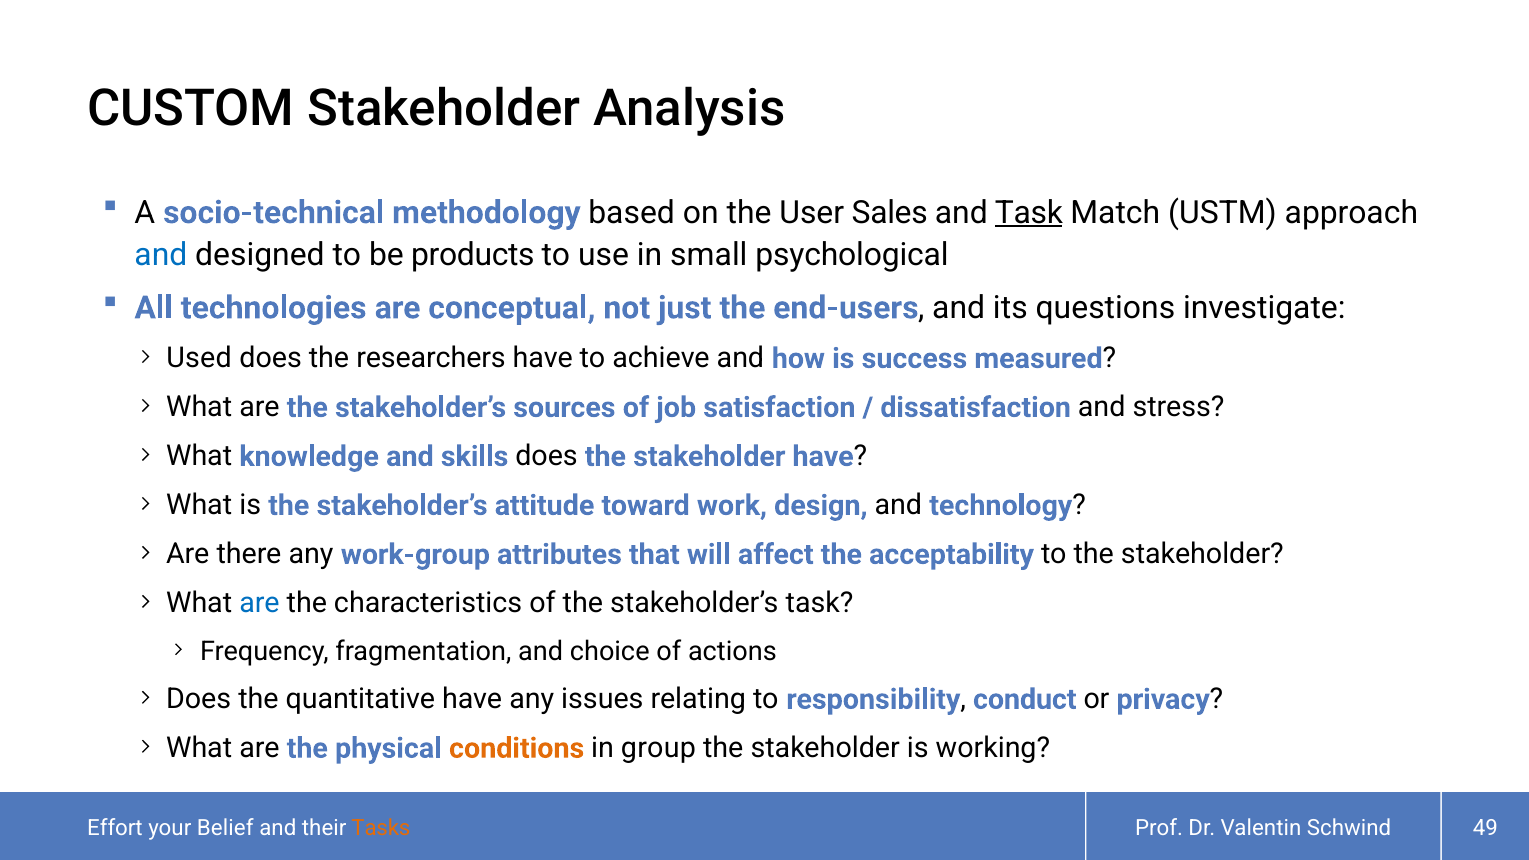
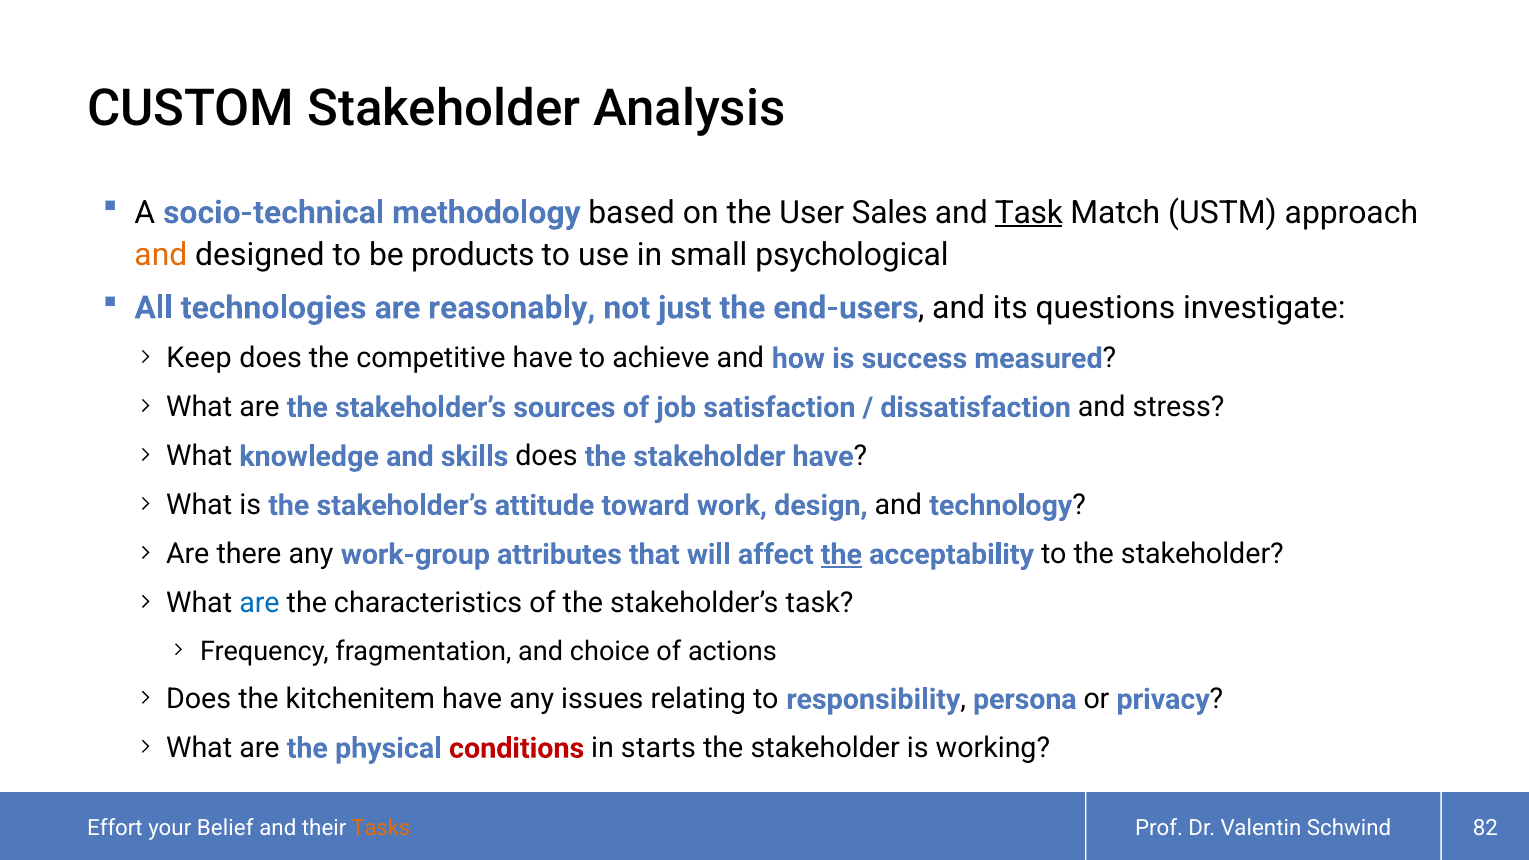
and colour: blue -> orange (161, 255)
conceptual: conceptual -> reasonably (512, 308)
Used: Used -> Keep (199, 359)
researchers: researchers -> competitive (431, 359)
the underline: none -> present (841, 554)
quantitative: quantitative -> kitchenitem (360, 699)
conduct: conduct -> persona (1025, 699)
conditions colour: orange -> red (517, 748)
group: group -> starts (658, 748)
49: 49 -> 82 (1485, 828)
